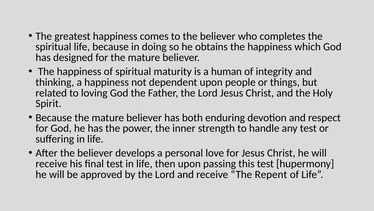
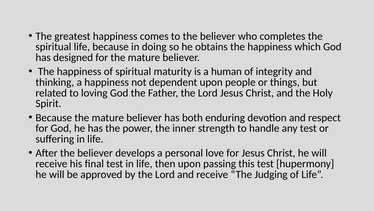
Repent: Repent -> Judging (271, 174)
